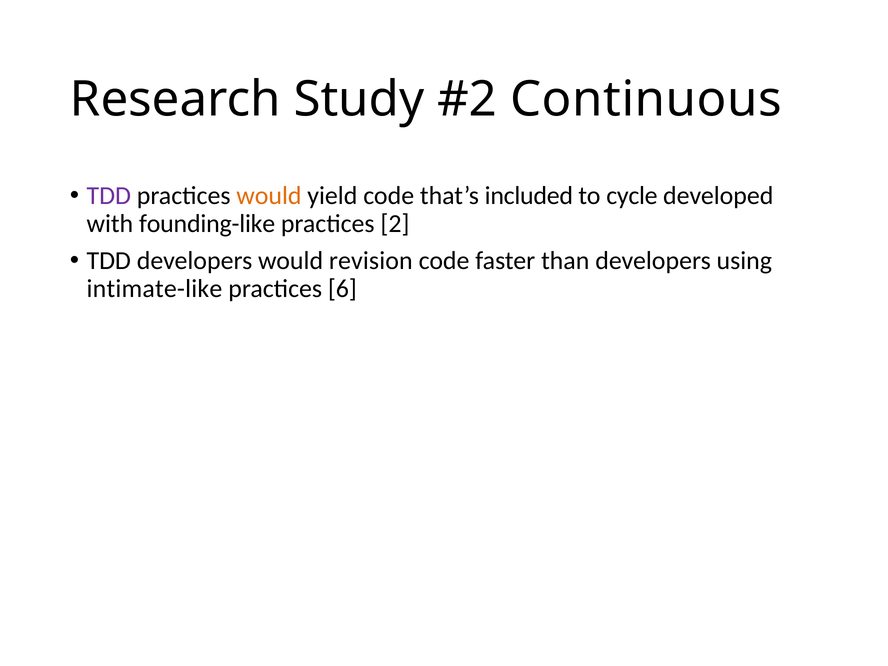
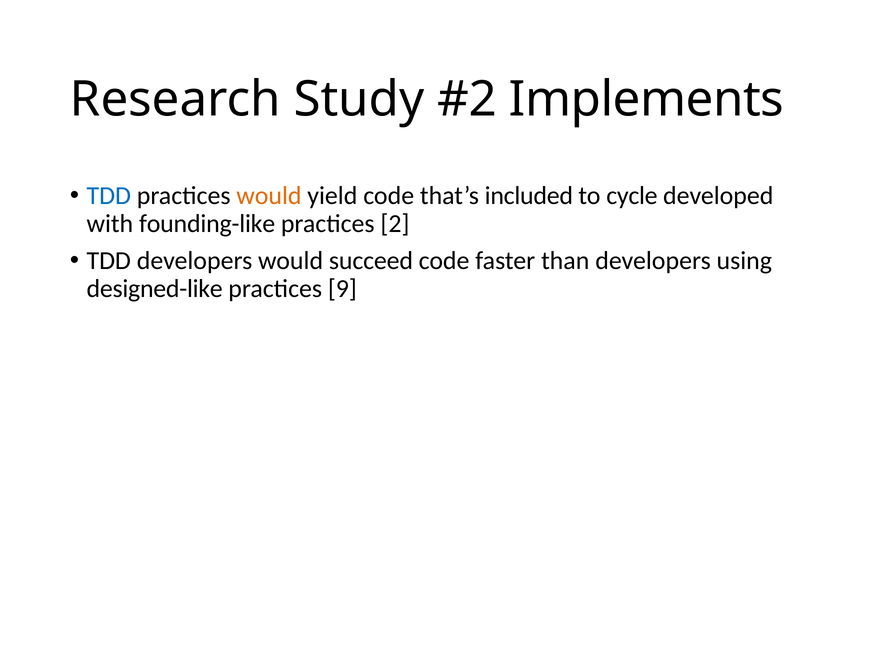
Continuous: Continuous -> Implements (646, 99)
TDD colour: purple -> blue (109, 196)
revision: revision -> succeed (371, 261)
intimate-like: intimate-like -> designed-like (155, 289)
6: 6 -> 9 (342, 289)
